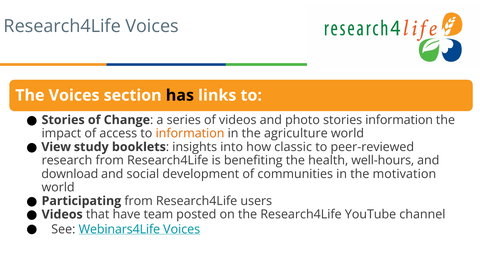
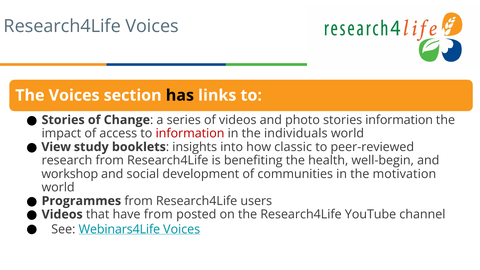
information colour: orange -> red (190, 133)
agriculture: agriculture -> individuals (296, 133)
well-hours: well-hours -> well-begin (383, 160)
download: download -> workshop (70, 174)
Participating: Participating -> Programmes (81, 201)
have team: team -> from (158, 214)
